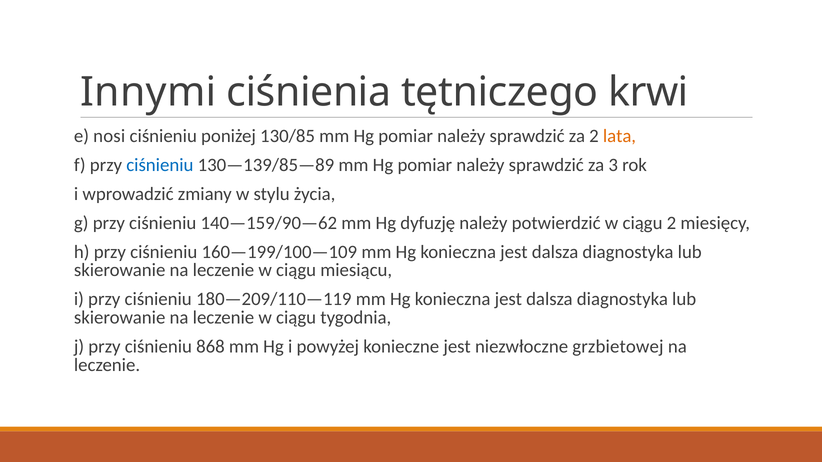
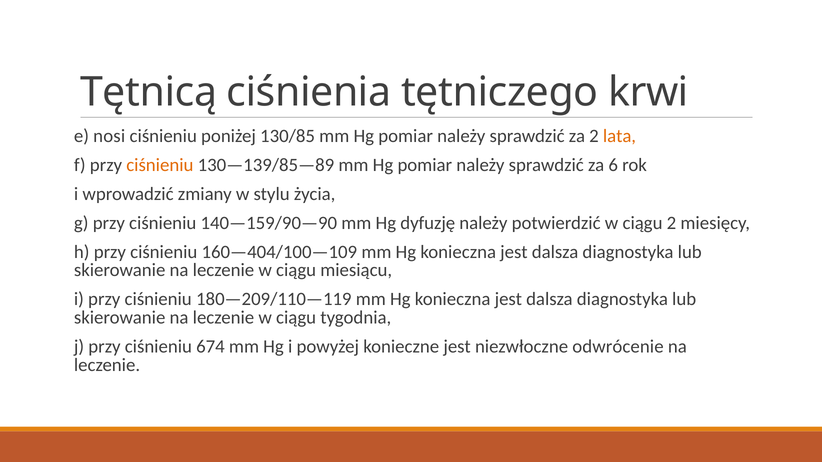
Innymi: Innymi -> Tętnicą (149, 92)
ciśnieniu colour: blue -> orange (160, 165)
3: 3 -> 6 (613, 165)
140—159/90—62: 140—159/90—62 -> 140—159/90—90 (269, 223)
160—199/100—109: 160—199/100—109 -> 160—404/100—109 (279, 252)
868: 868 -> 674 (210, 347)
grzbietowej: grzbietowej -> odwrócenie (618, 347)
